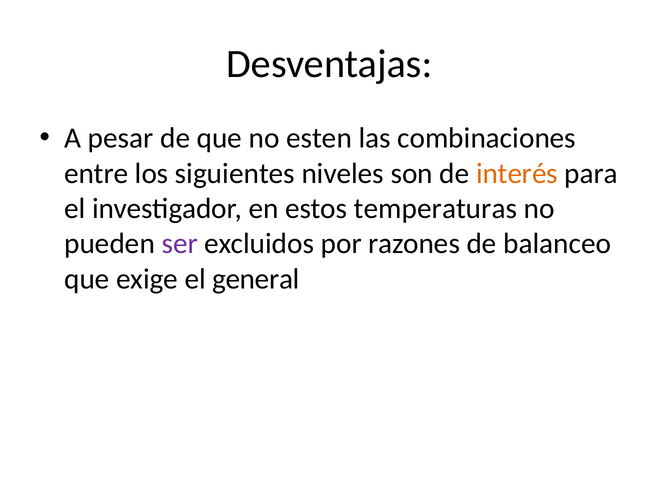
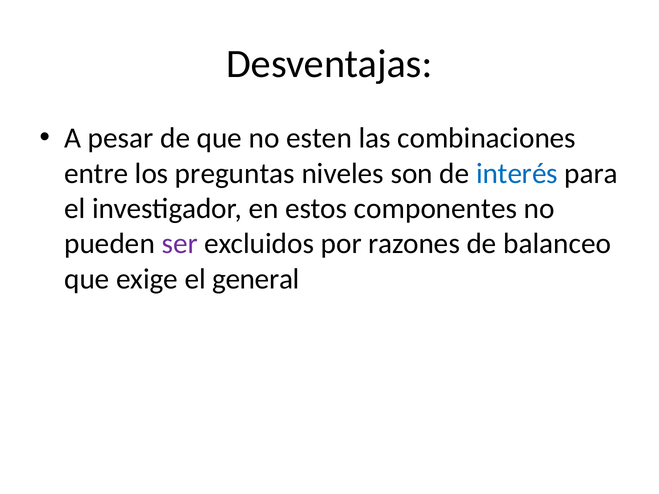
siguientes: siguientes -> preguntas (235, 173)
interés colour: orange -> blue (517, 173)
temperaturas: temperaturas -> componentes (436, 209)
